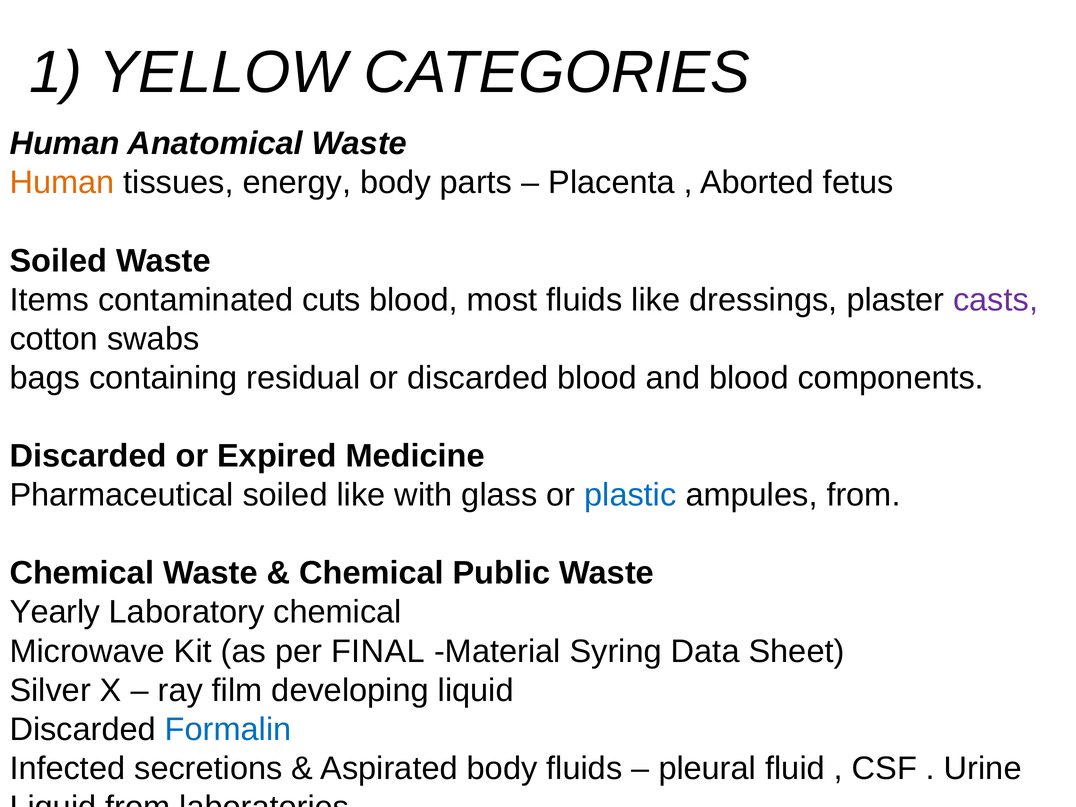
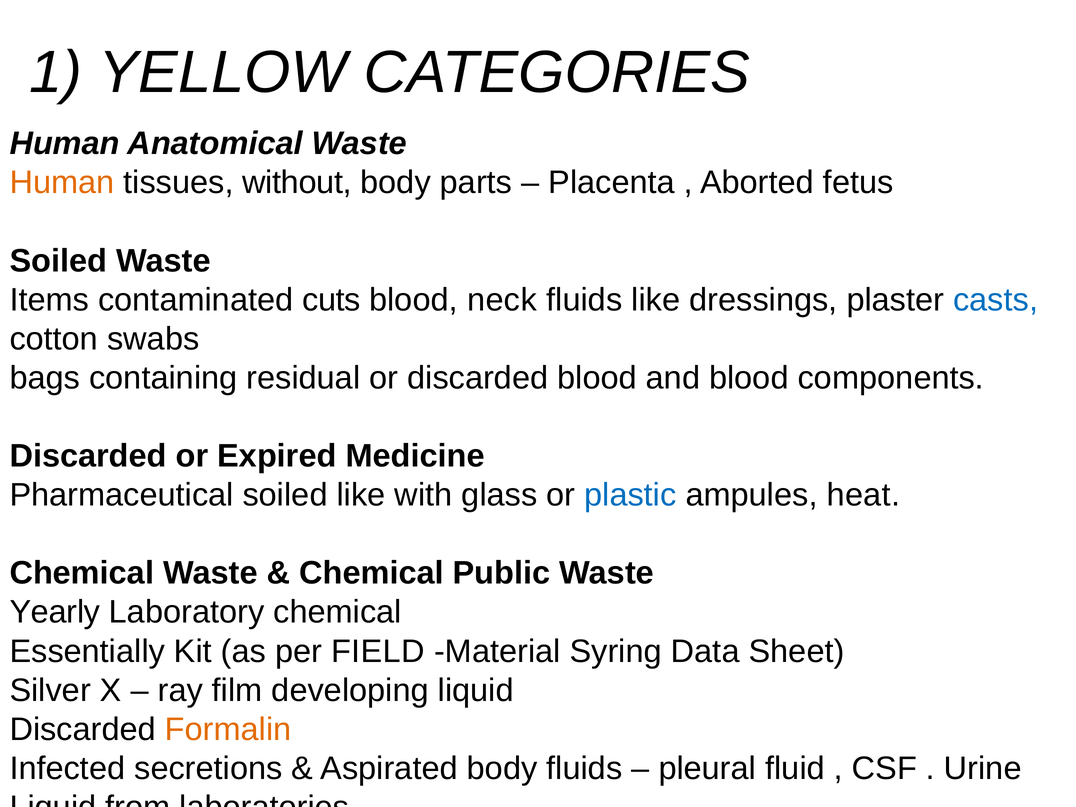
energy: energy -> without (297, 183)
most: most -> neck (502, 300)
casts colour: purple -> blue (996, 300)
ampules from: from -> heat (863, 495)
Microwave: Microwave -> Essentially (87, 651)
FINAL: FINAL -> FIELD (378, 651)
Formalin colour: blue -> orange (228, 729)
